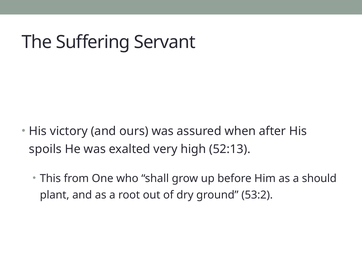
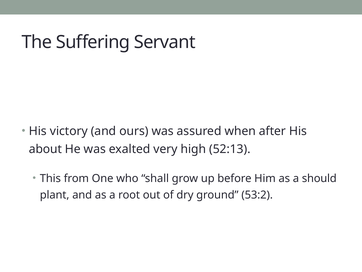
spoils: spoils -> about (45, 149)
